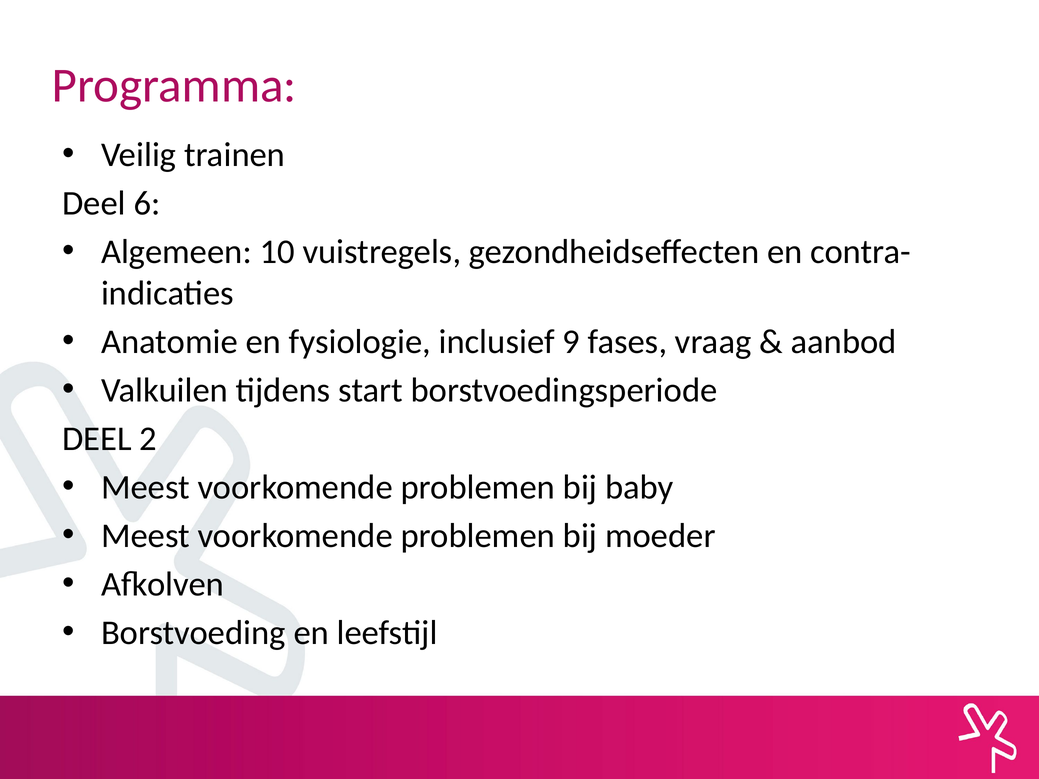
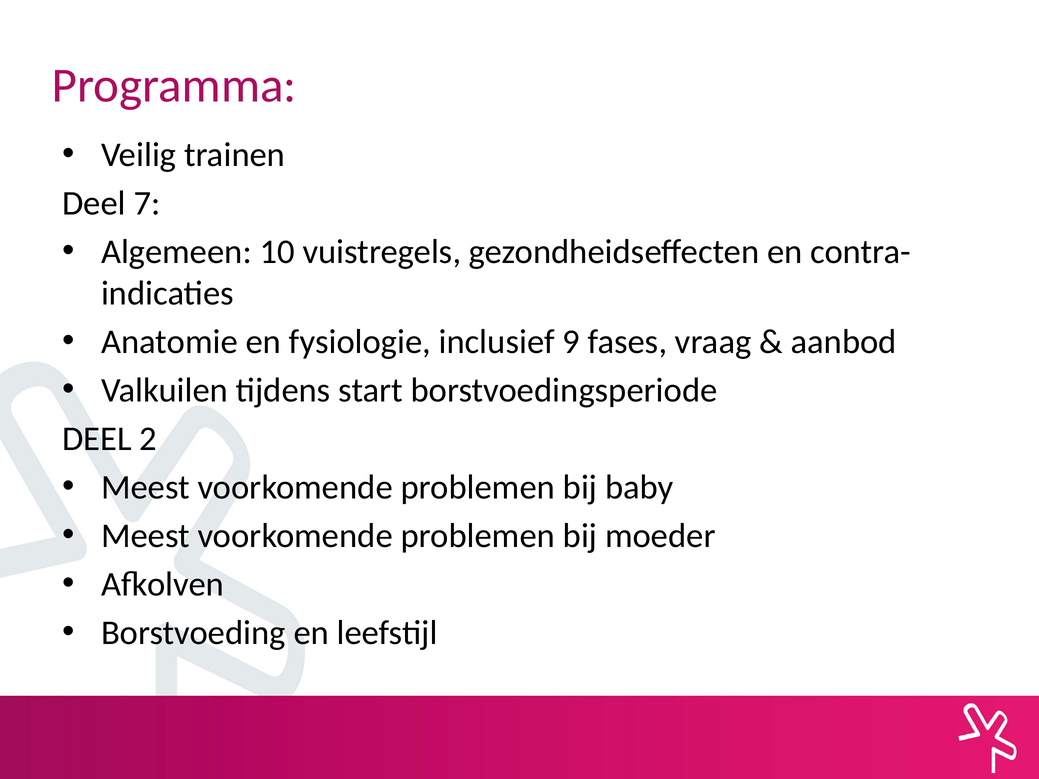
6: 6 -> 7 (147, 203)
